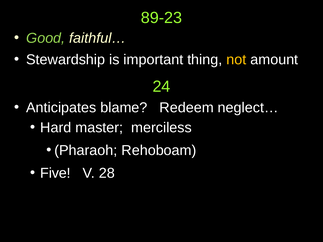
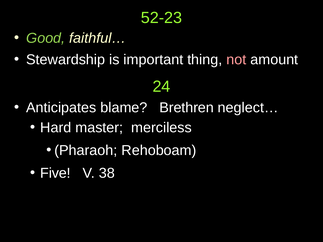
89-23: 89-23 -> 52-23 (161, 18)
not colour: yellow -> pink (236, 60)
Redeem: Redeem -> Brethren (187, 108)
28: 28 -> 38 (107, 173)
